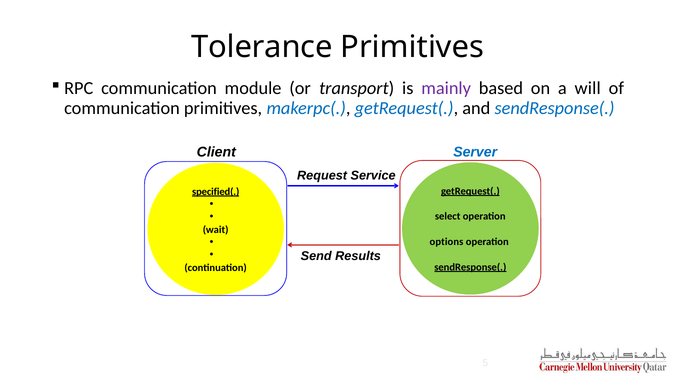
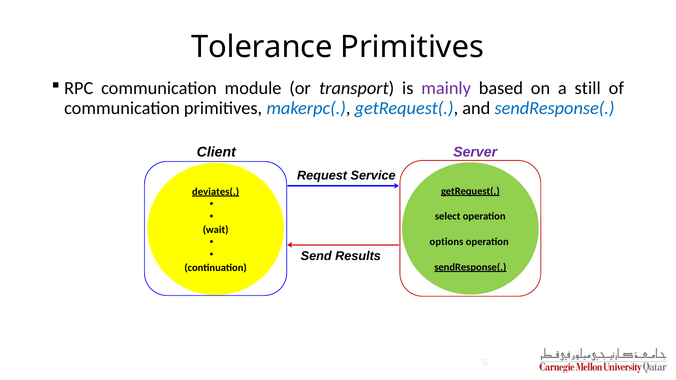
will: will -> still (588, 88)
Server colour: blue -> purple (475, 152)
specified(: specified( -> deviates( (216, 192)
